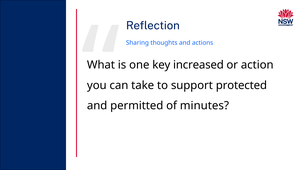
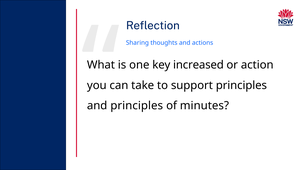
support protected: protected -> principles (241, 85)
permitted: permitted -> principles (137, 106)
